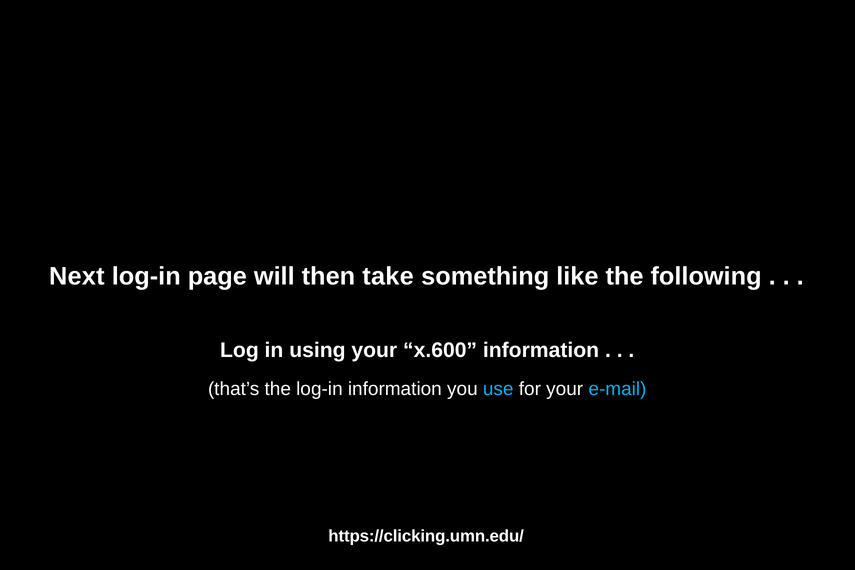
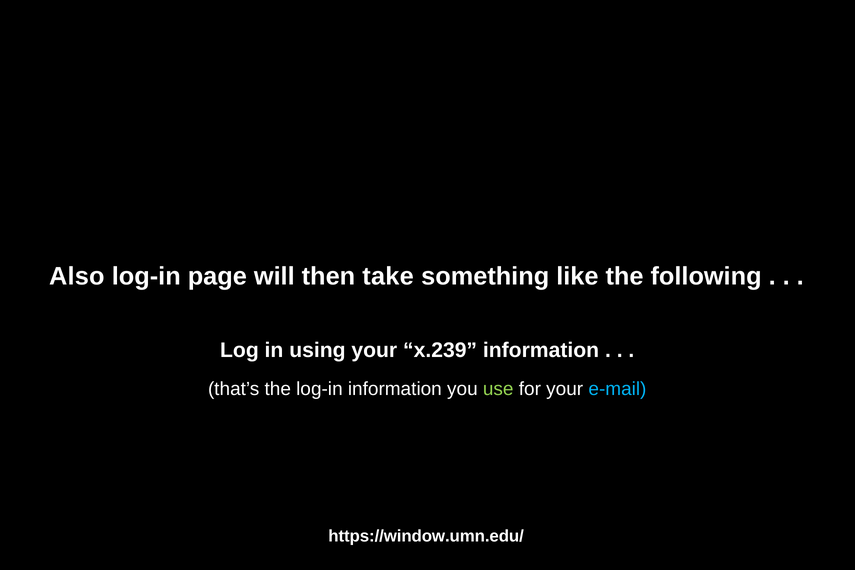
Next: Next -> Also (77, 276)
x.600: x.600 -> x.239 (440, 350)
use colour: light blue -> light green (498, 389)
https://clicking.umn.edu/: https://clicking.umn.edu/ -> https://window.umn.edu/ (426, 536)
